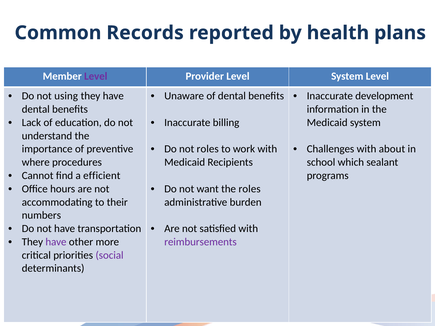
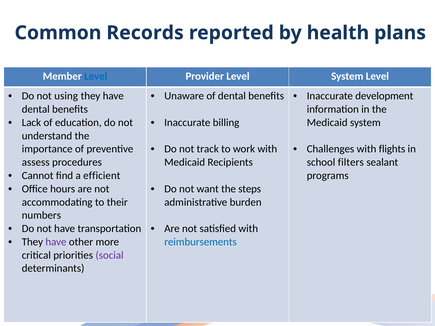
Level colour: purple -> blue (96, 76)
not roles: roles -> track (208, 149)
about: about -> flights (392, 149)
where: where -> assess (36, 162)
which: which -> filters (351, 162)
the roles: roles -> steps (250, 189)
reimbursements colour: purple -> blue (201, 242)
